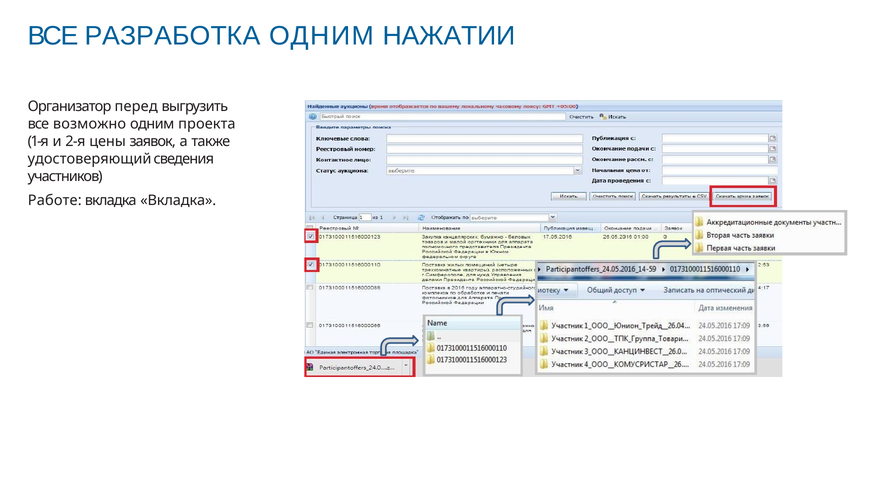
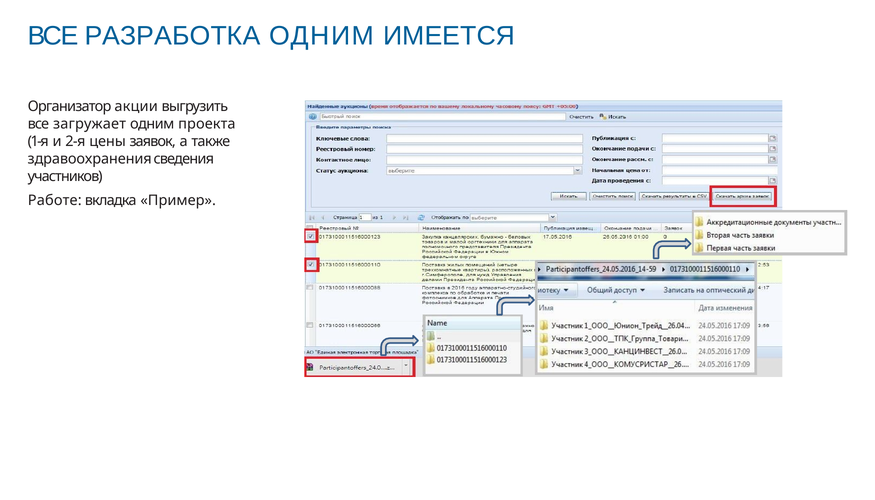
НАЖАТИИ: НАЖАТИИ -> ИМЕЕТСЯ (449, 36)
перед: перед -> акции (136, 106)
возможно: возможно -> загружает (90, 124)
удостоверяющий: удостоверяющий -> здравоохранения (90, 159)
вкладка Вкладка: Вкладка -> Пример (178, 201)
